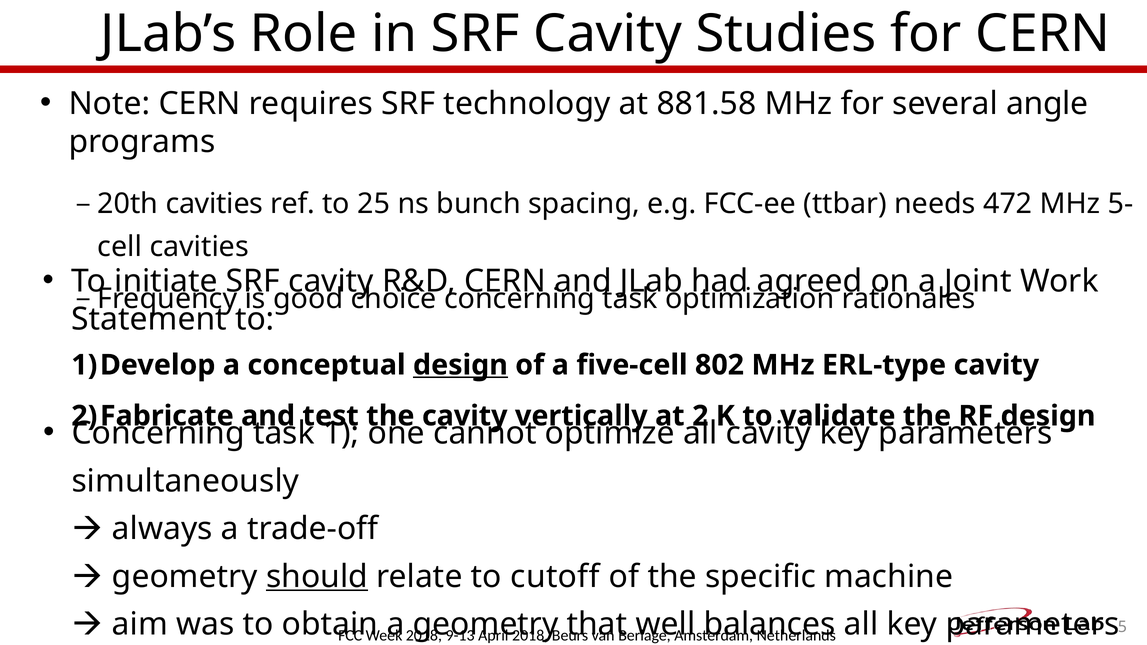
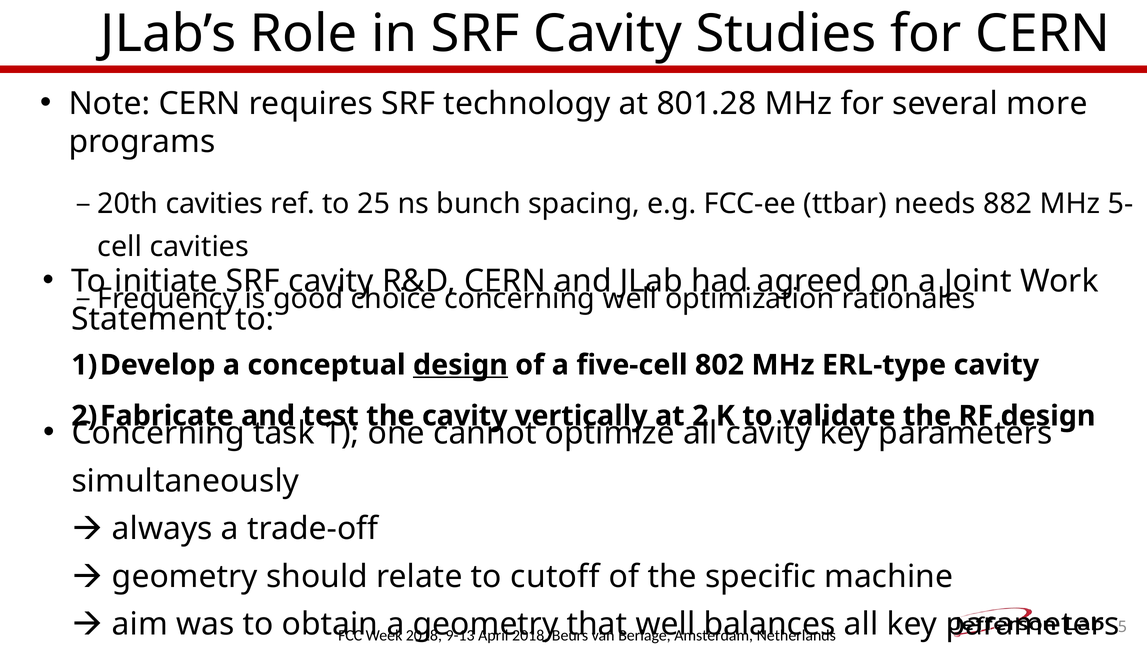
881.58: 881.58 -> 801.28 (706, 104)
angle: angle -> more (1047, 104)
472: 472 -> 882 (1008, 204)
task: task -> well (630, 299)
should underline: present -> none (317, 577)
